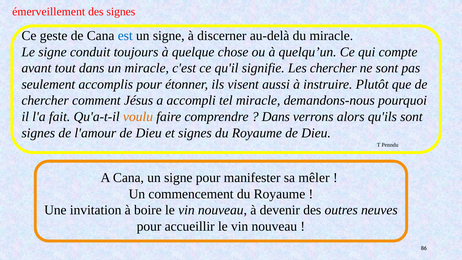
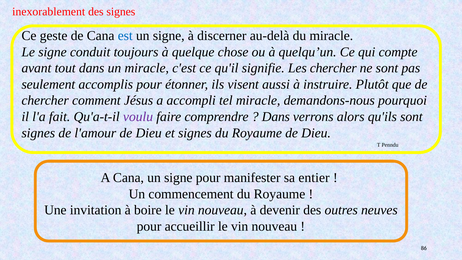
émerveillement: émerveillement -> inexorablement (49, 12)
voulu colour: orange -> purple (138, 117)
mêler: mêler -> entier (314, 178)
